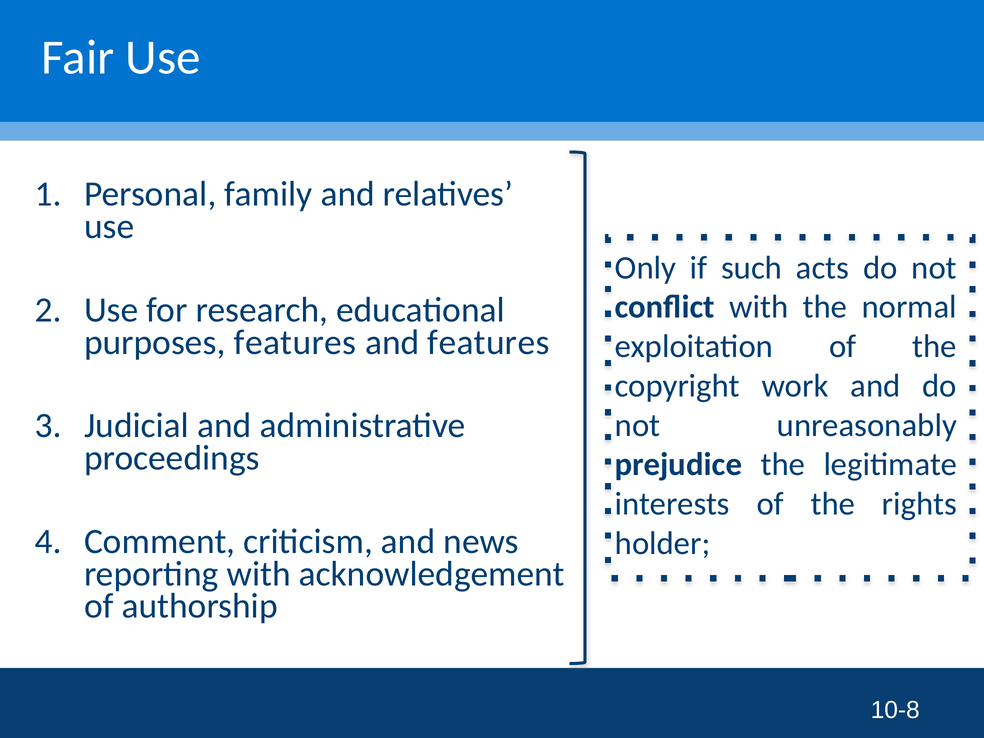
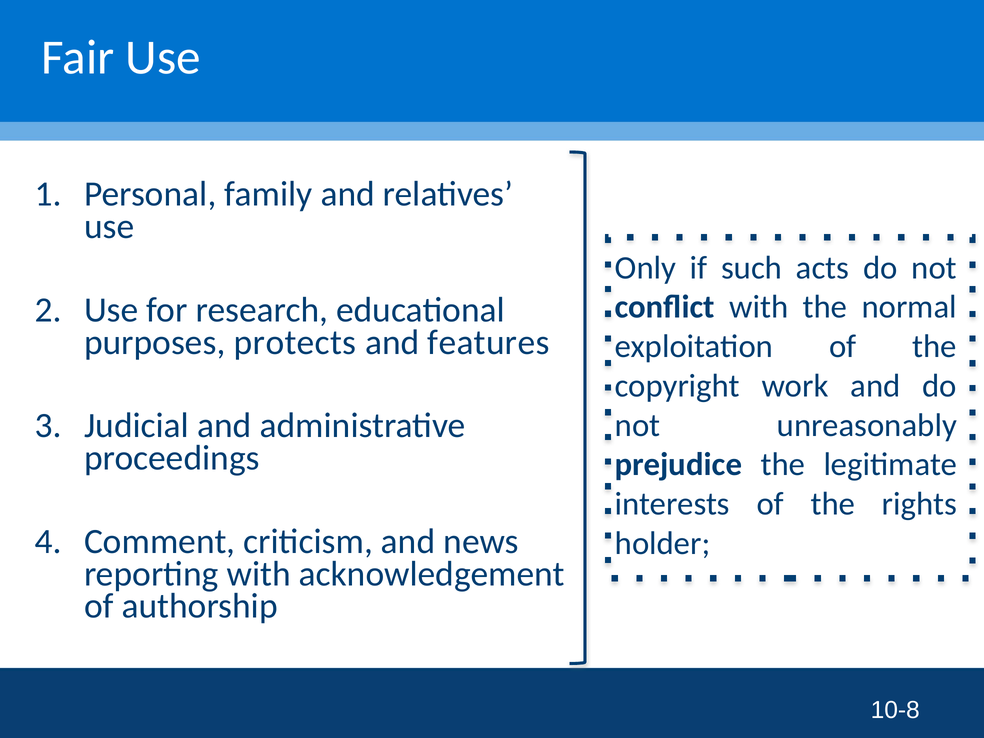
purposes features: features -> protects (295, 342)
